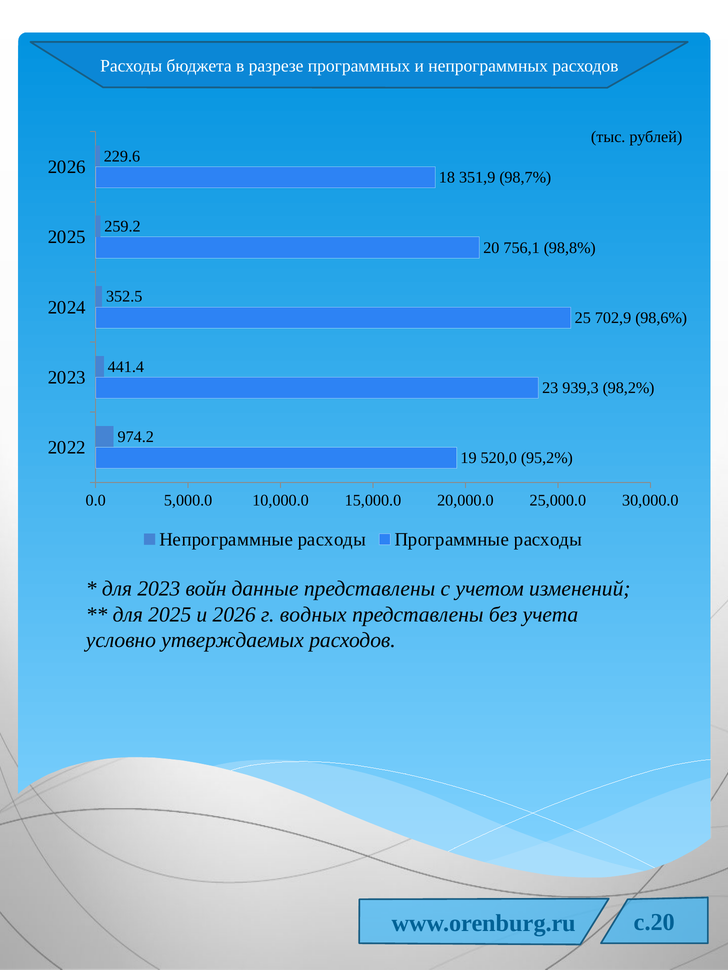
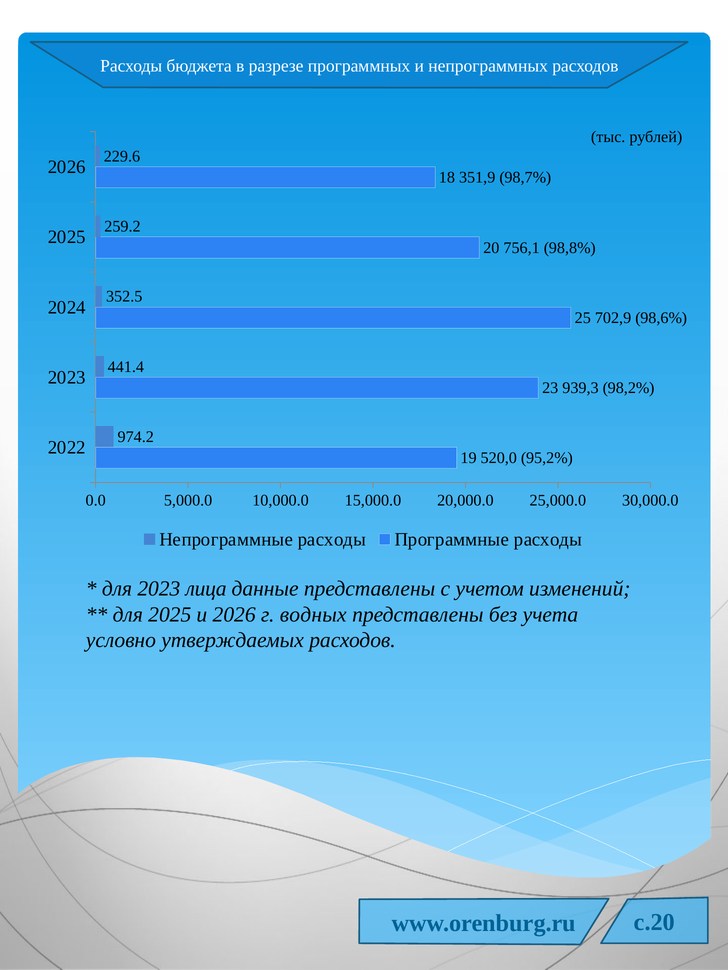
войн: войн -> лица (206, 589)
